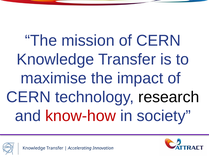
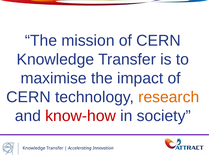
research colour: black -> orange (169, 97)
